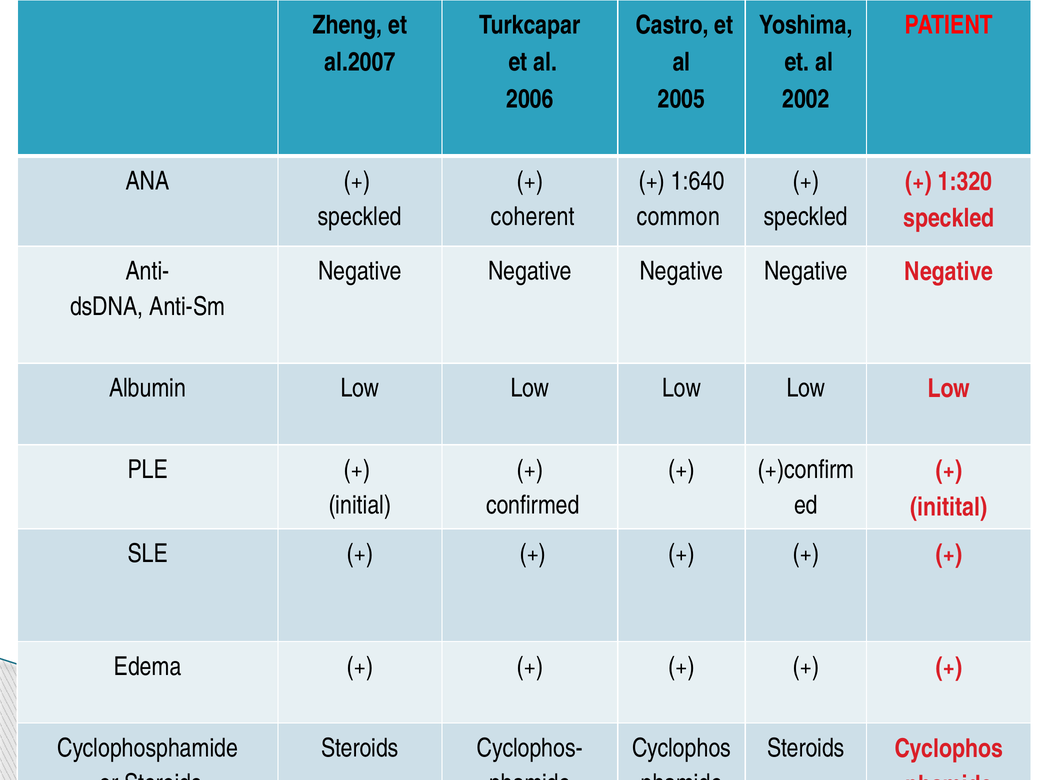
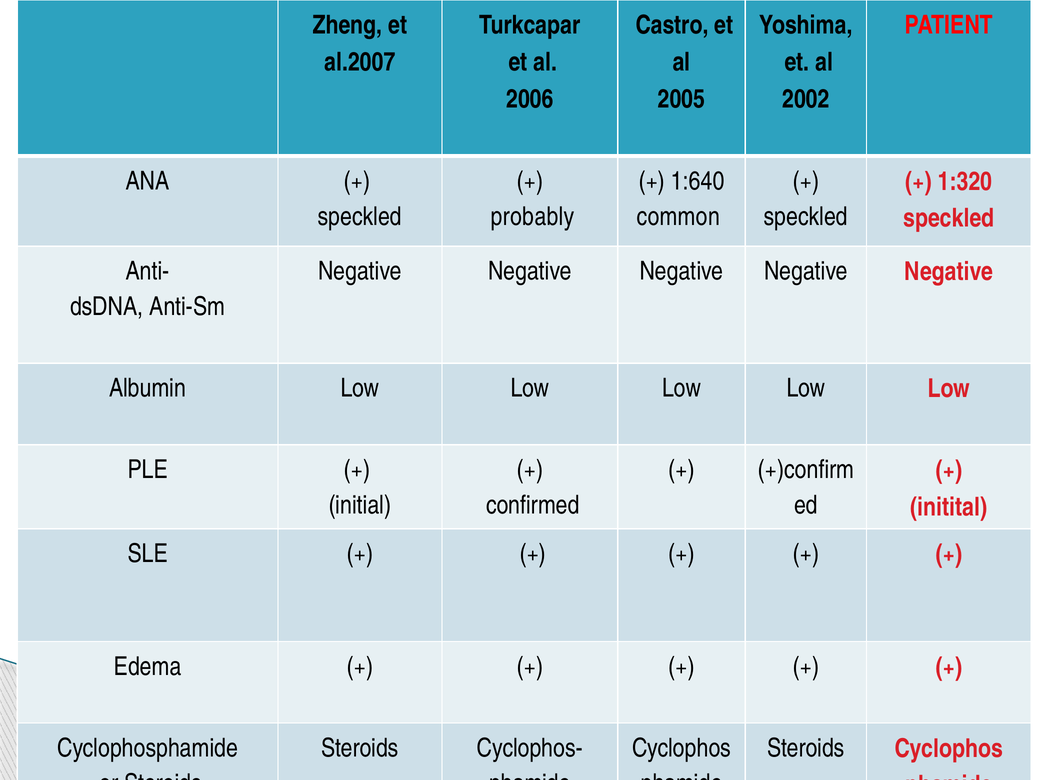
coherent: coherent -> probably (533, 217)
